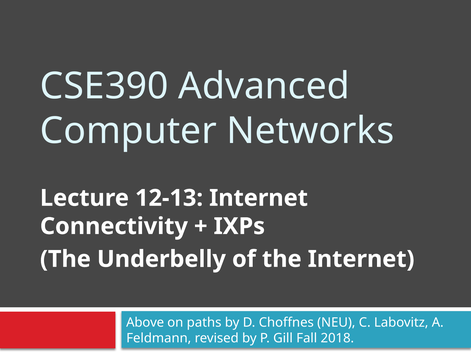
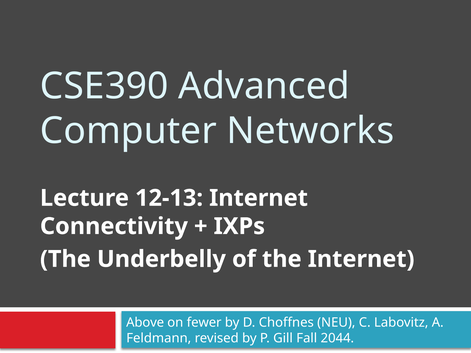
paths: paths -> fewer (204, 323)
2018: 2018 -> 2044 (337, 338)
